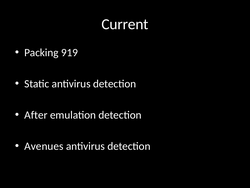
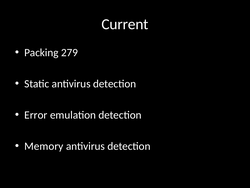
919: 919 -> 279 (69, 52)
After: After -> Error (36, 115)
Avenues: Avenues -> Memory (44, 146)
